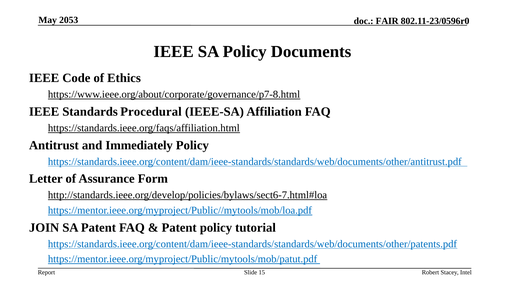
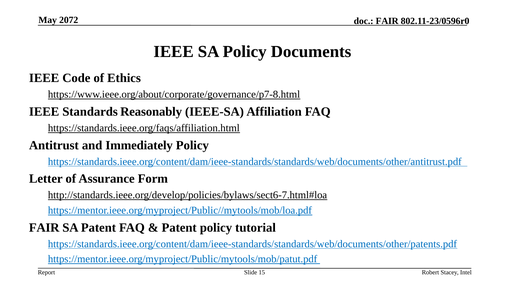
2053: 2053 -> 2072 (69, 20)
Procedural: Procedural -> Reasonably (151, 112)
JOIN: JOIN -> FAIR (44, 228)
